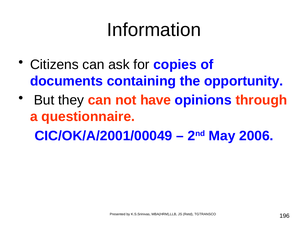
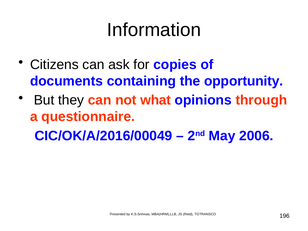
have: have -> what (156, 100)
CIC/OK/A/2001/00049: CIC/OK/A/2001/00049 -> CIC/OK/A/2016/00049 (103, 136)
